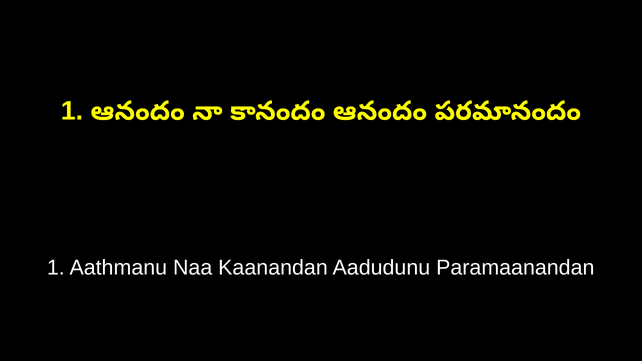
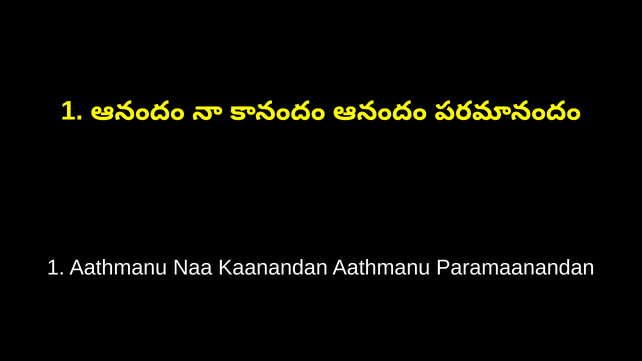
Kaanandan Aadudunu: Aadudunu -> Aathmanu (381, 268)
